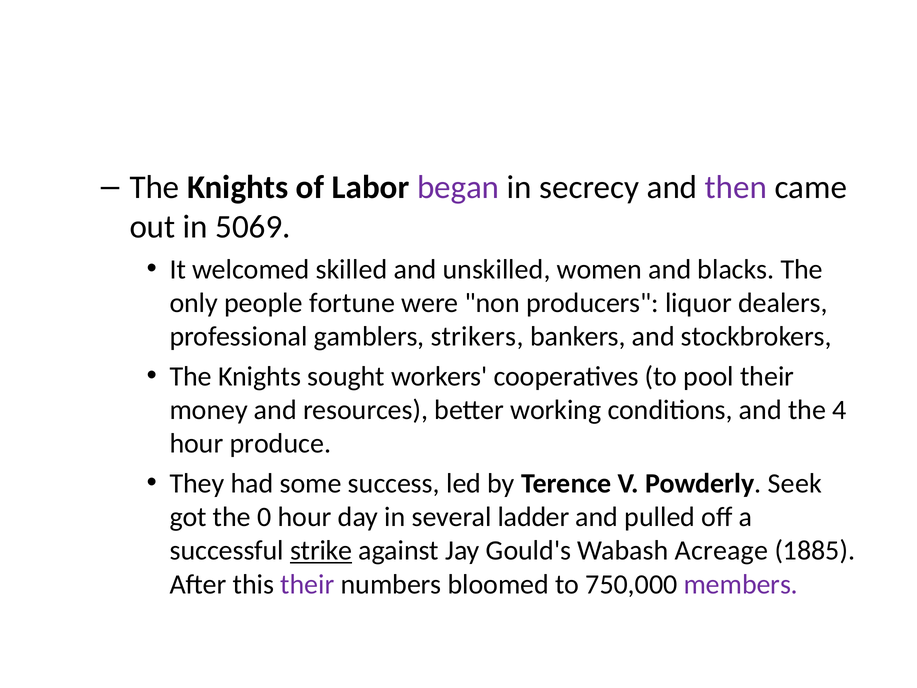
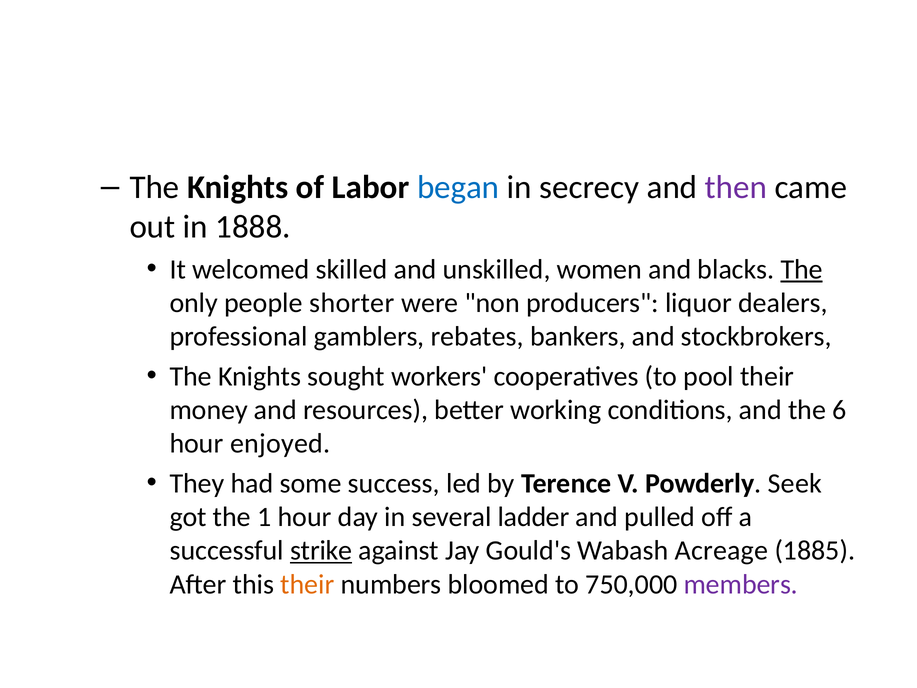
began colour: purple -> blue (458, 187)
5069: 5069 -> 1888 (253, 227)
The underline: none -> present (802, 269)
fortune: fortune -> shorter (352, 303)
strikers: strikers -> rebates (477, 337)
4: 4 -> 6 (839, 410)
produce: produce -> enjoyed (280, 444)
0: 0 -> 1 (264, 517)
their colour: purple -> orange (307, 584)
